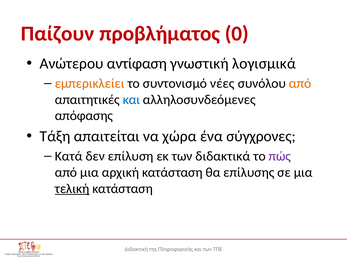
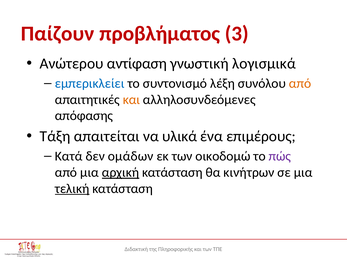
0: 0 -> 3 (237, 34)
εμπερικλείει colour: orange -> blue (90, 83)
νέες: νέες -> λέξη (222, 83)
και colour: blue -> orange (131, 100)
χώρα: χώρα -> υλικά (180, 136)
σύγχρονες: σύγχρονες -> επιμέρους (261, 136)
επίλυση: επίλυση -> ομάδων (131, 156)
διδακτικά: διδακτικά -> οικοδομώ (223, 156)
αρχική underline: none -> present (121, 173)
επίλυσης: επίλυσης -> κινήτρων (249, 173)
